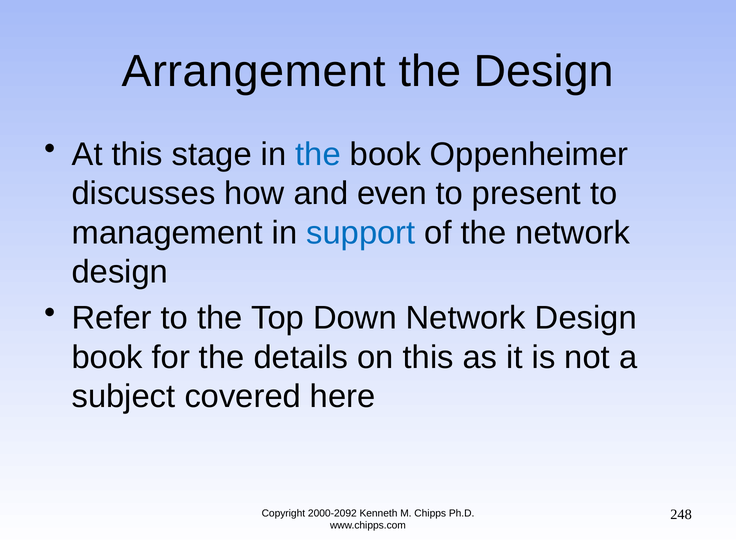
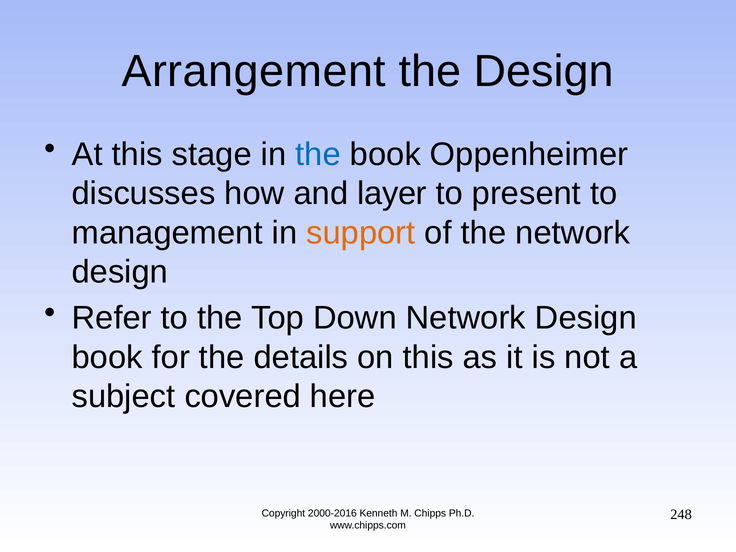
even: even -> layer (392, 194)
support colour: blue -> orange (361, 233)
2000-2092: 2000-2092 -> 2000-2016 (332, 513)
